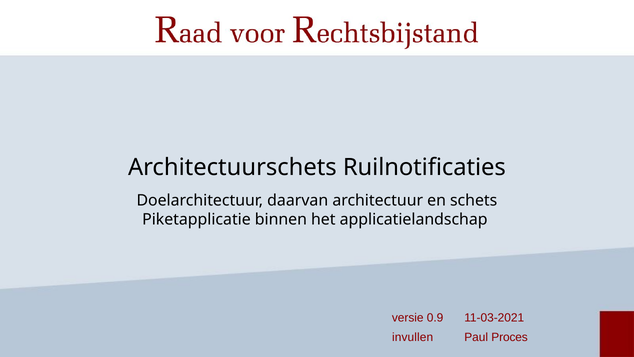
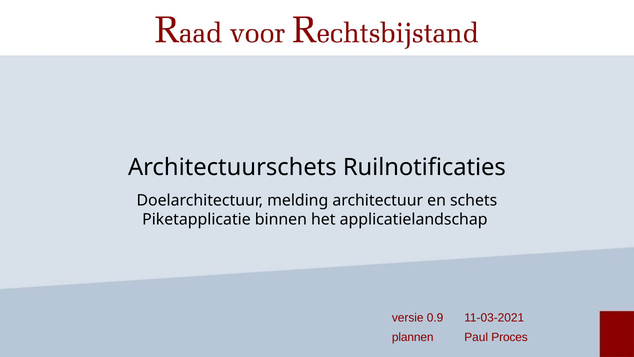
daarvan: daarvan -> melding (298, 200)
invullen: invullen -> plannen (413, 337)
